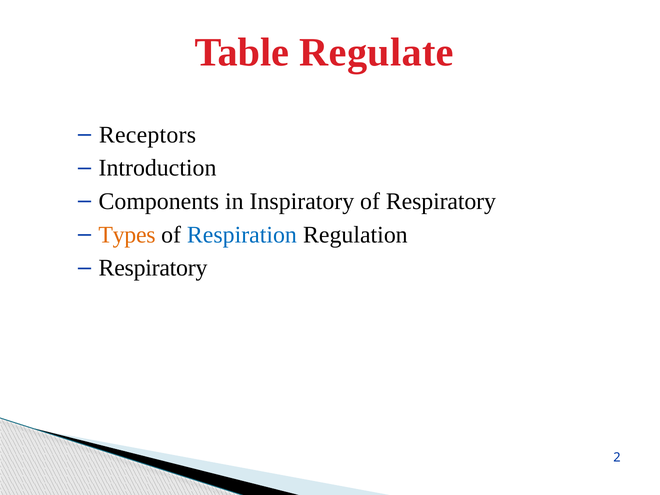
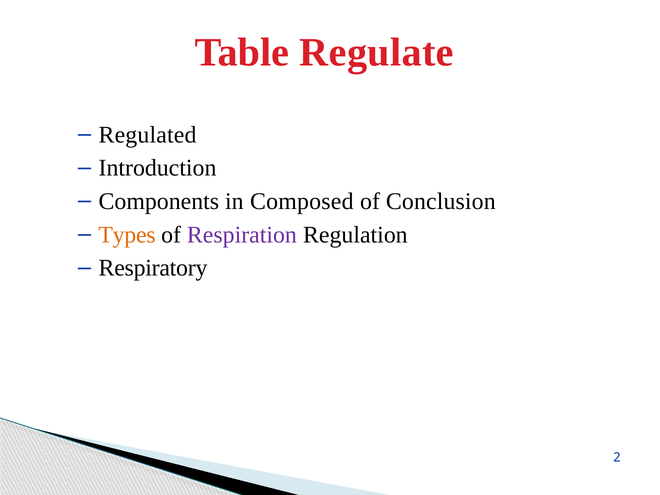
Receptors: Receptors -> Regulated (148, 135)
Inspiratory: Inspiratory -> Composed (302, 201)
of Respiratory: Respiratory -> Conclusion (441, 201)
Respiration colour: blue -> purple (242, 235)
